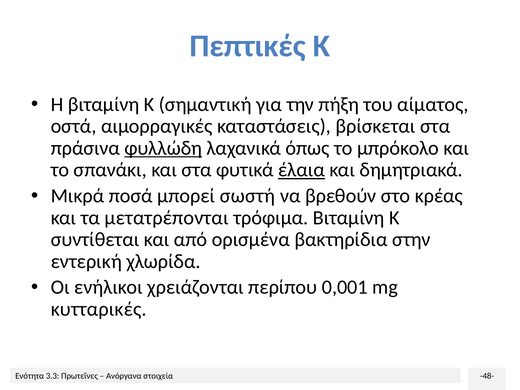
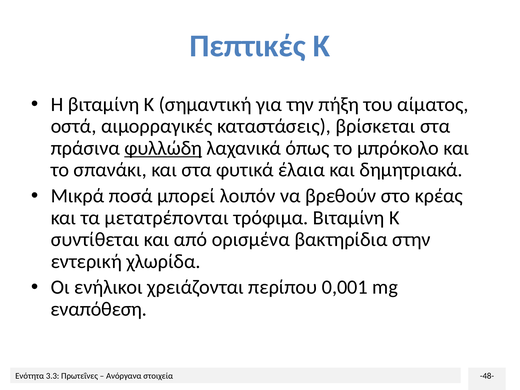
έλαια underline: present -> none (302, 170)
σωστή: σωστή -> λοιπόν (248, 196)
κυτταρικές: κυτταρικές -> εναπόθεση (99, 309)
